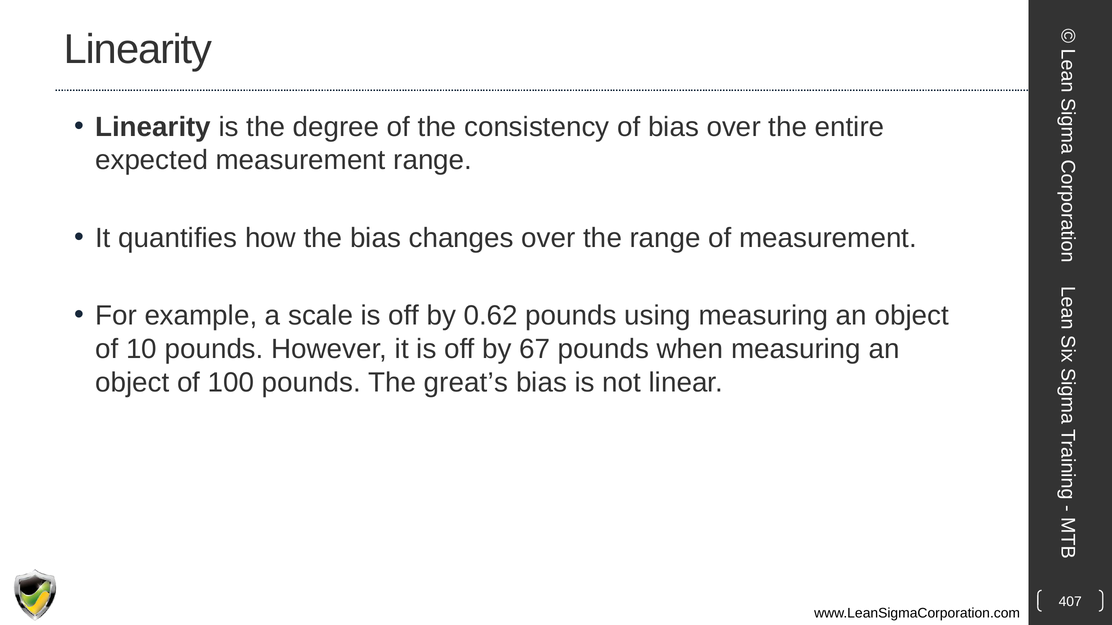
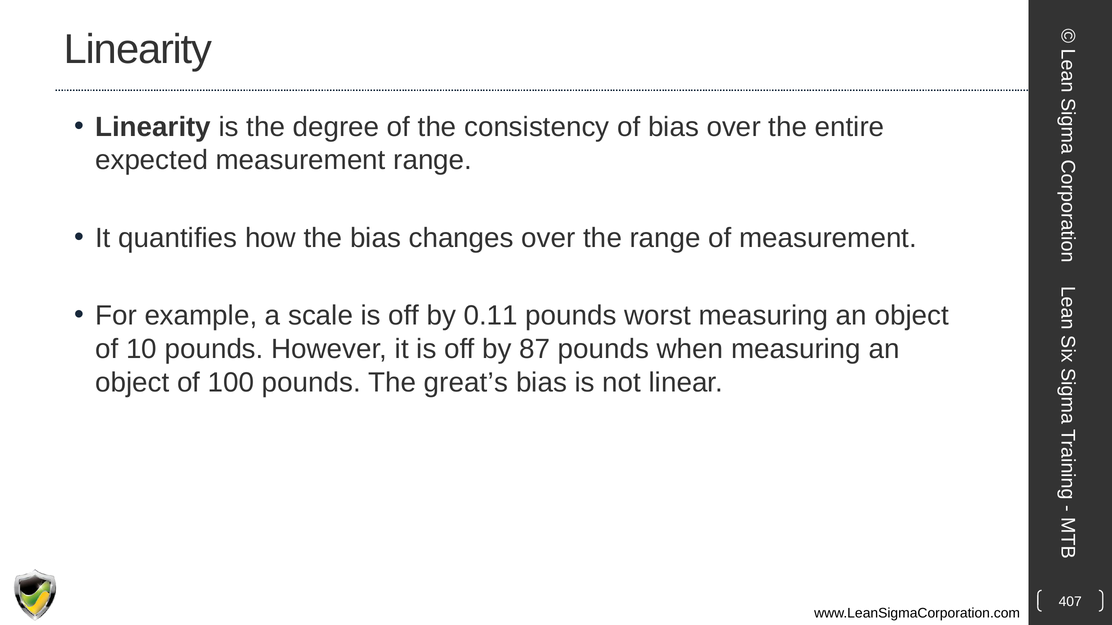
0.62: 0.62 -> 0.11 (491, 316)
using: using -> worst (658, 316)
67: 67 -> 87 (535, 349)
